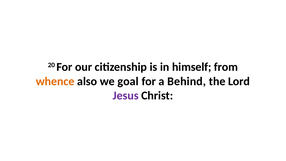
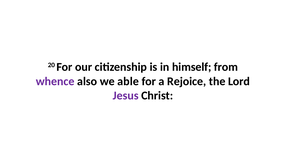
whence colour: orange -> purple (55, 81)
goal: goal -> able (128, 81)
Behind: Behind -> Rejoice (187, 81)
